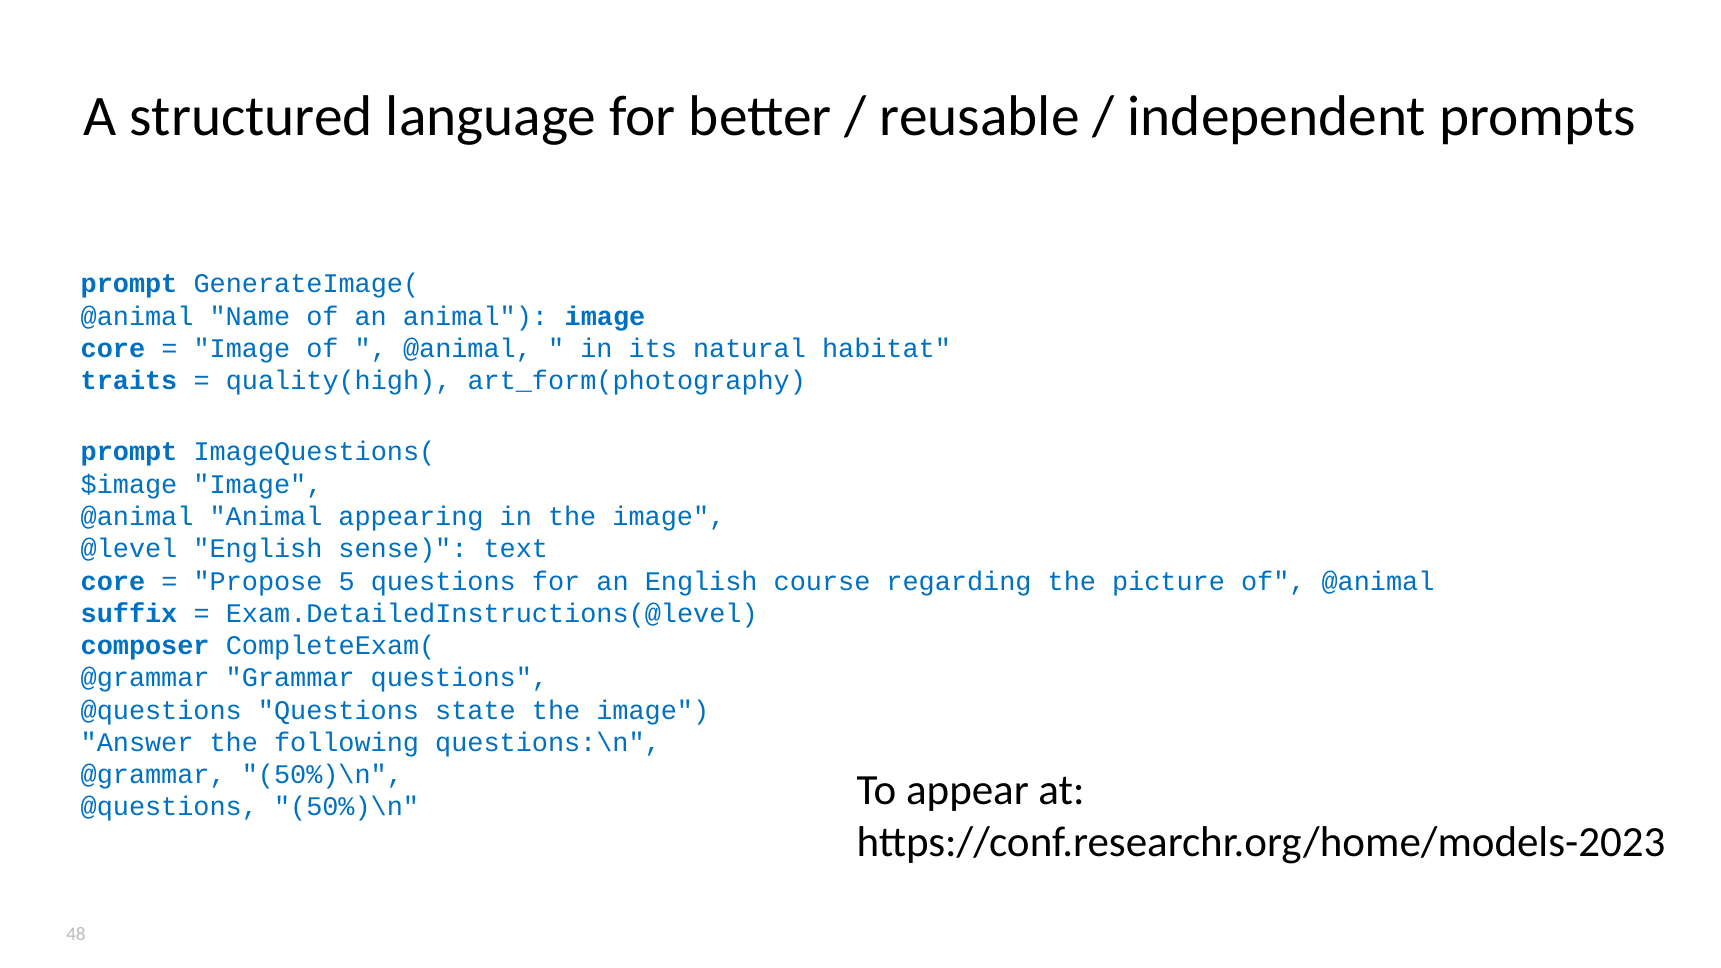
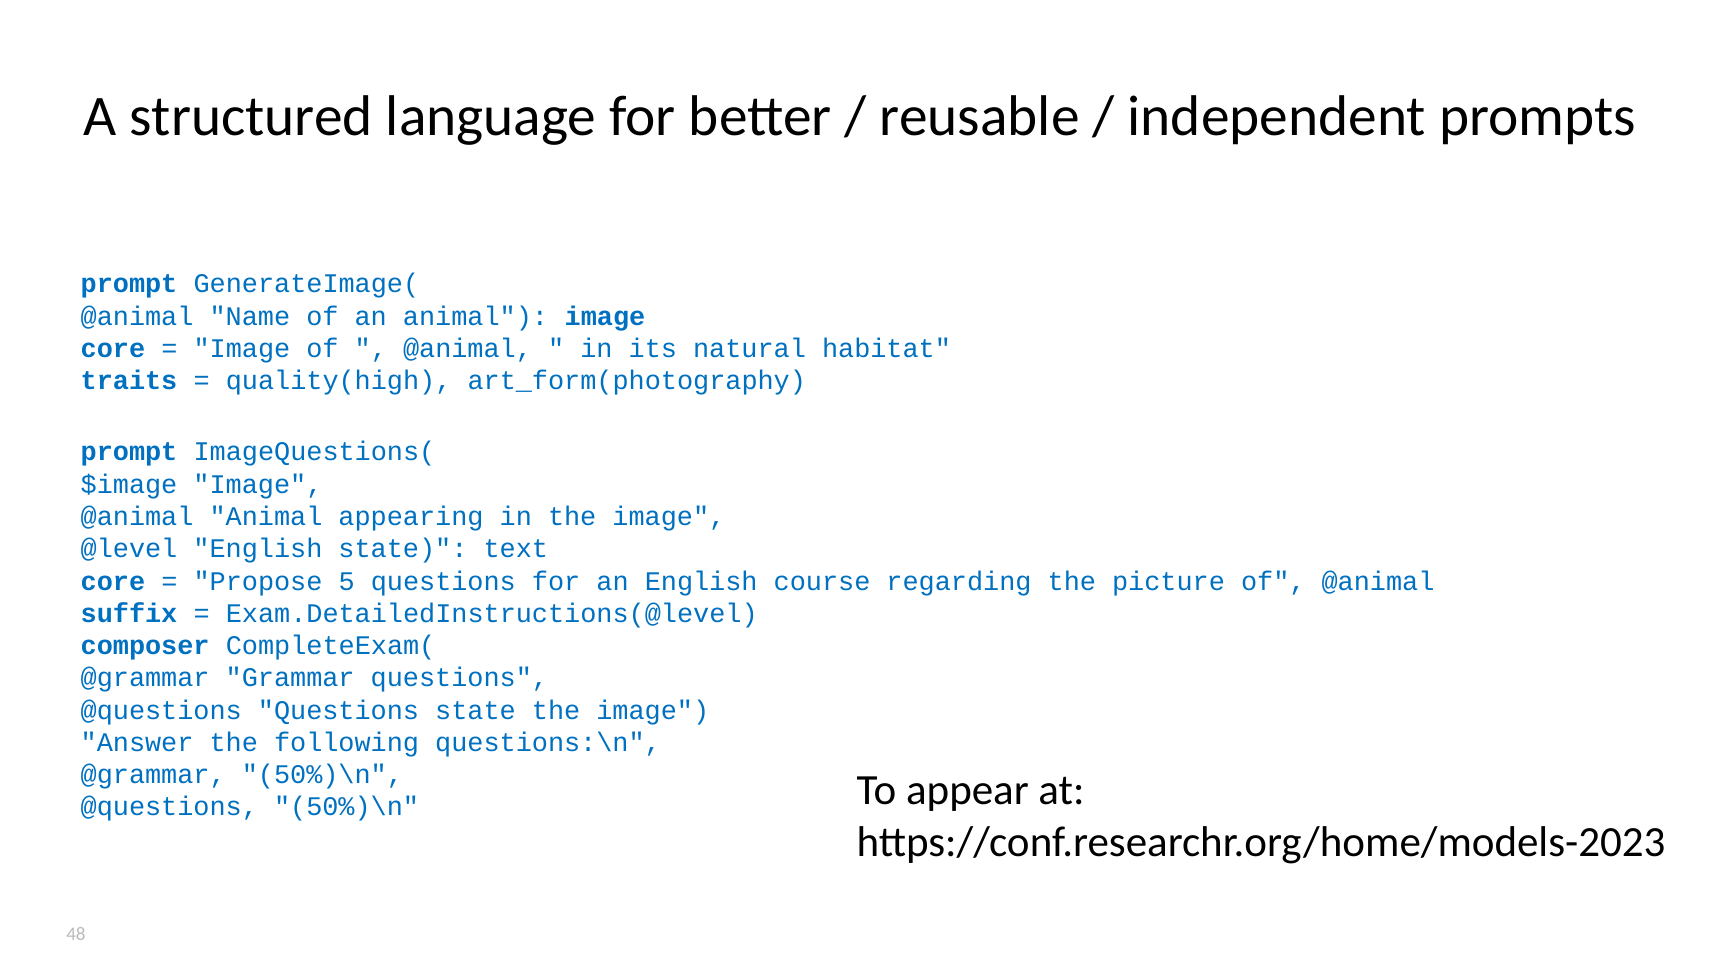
English sense: sense -> state (403, 549)
